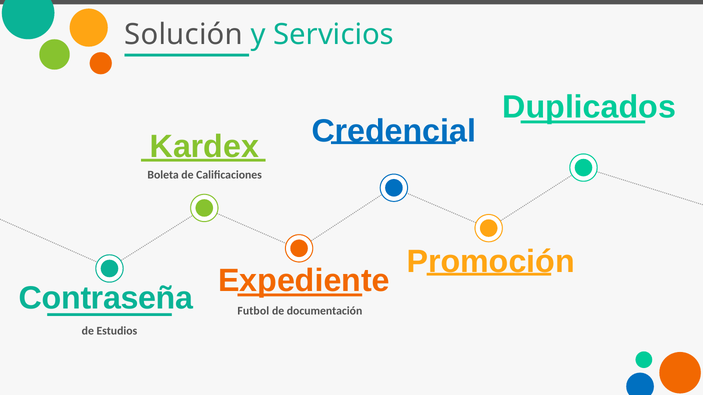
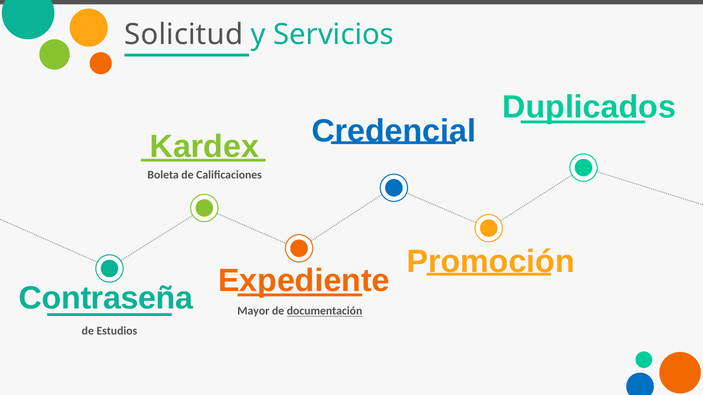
Solución: Solución -> Solicitud (184, 35)
Futbol: Futbol -> Mayor (253, 311)
documentación underline: none -> present (325, 311)
